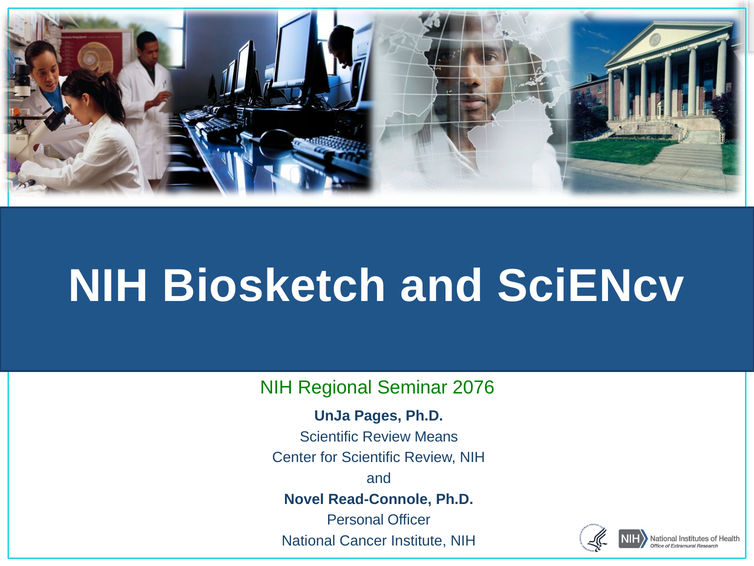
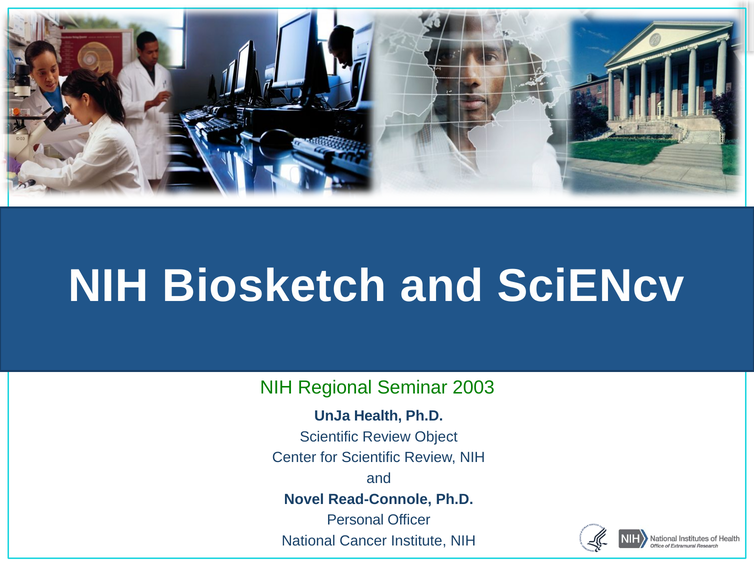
2076: 2076 -> 2003 (474, 387)
Pages: Pages -> Health (378, 416)
Means: Means -> Object (436, 436)
